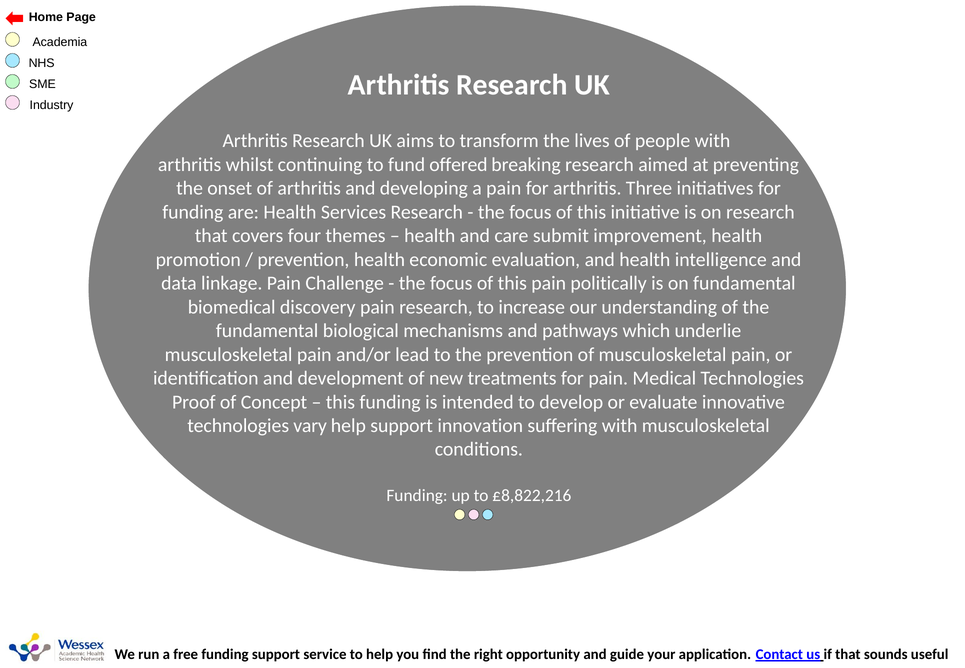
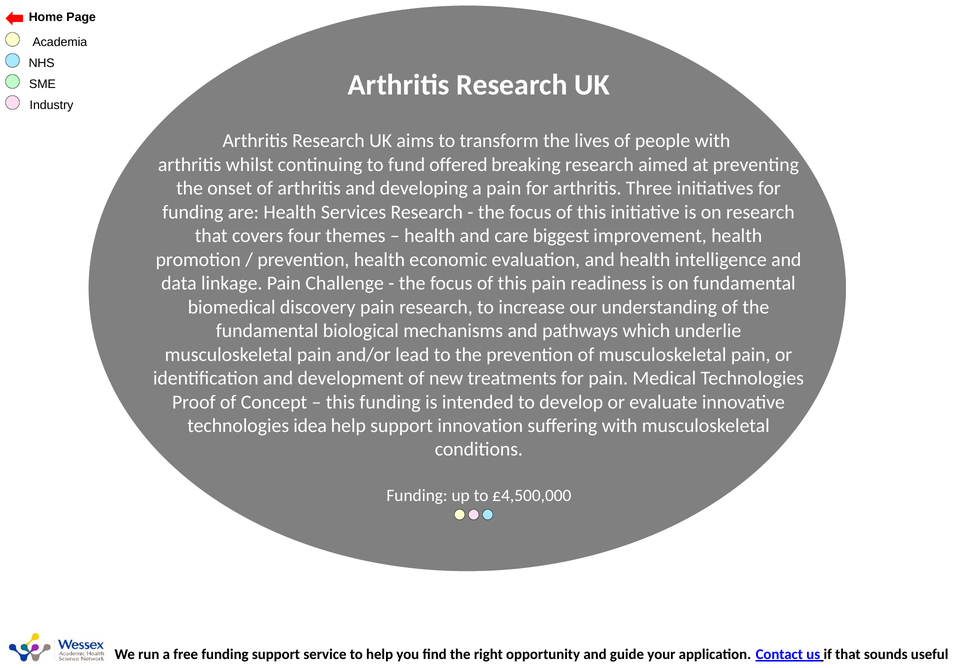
submit: submit -> biggest (561, 236)
politically: politically -> readiness (609, 283)
vary: vary -> idea (310, 426)
£8,822,216: £8,822,216 -> £4,500,000 (532, 495)
